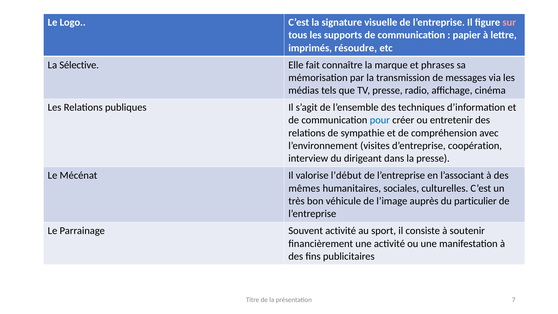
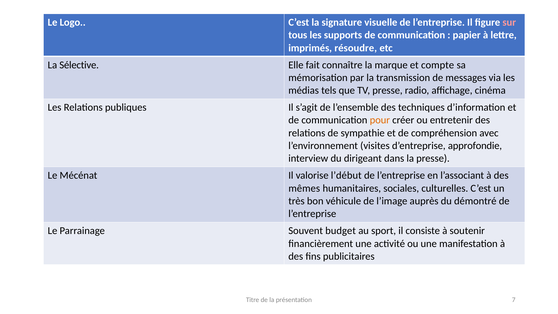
phrases: phrases -> compte (438, 65)
pour colour: blue -> orange (380, 120)
coopération: coopération -> approfondie (475, 146)
particulier: particulier -> démontré (475, 201)
Souvent activité: activité -> budget (341, 231)
